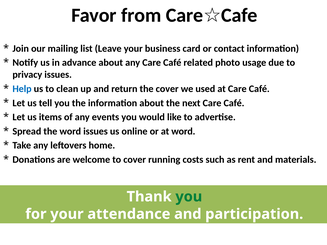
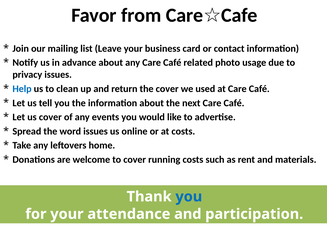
us items: items -> cover (50, 117)
at word: word -> costs (183, 131)
you colour: green -> blue (189, 197)
